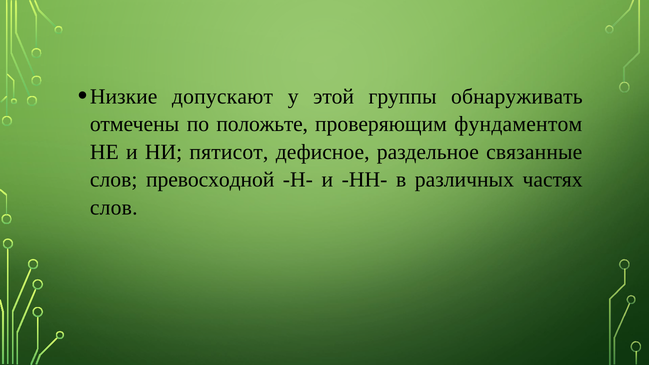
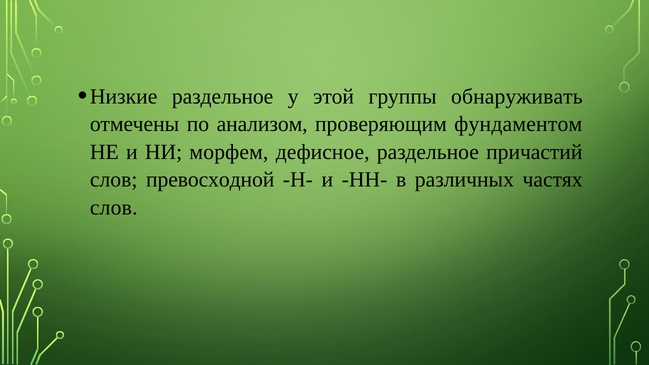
Низкие допускают: допускают -> раздельное (223, 96)
положьте: положьте -> анализом (262, 124)
пятисот: пятисот -> морфем (229, 152)
связанные: связанные -> причастий (534, 152)
